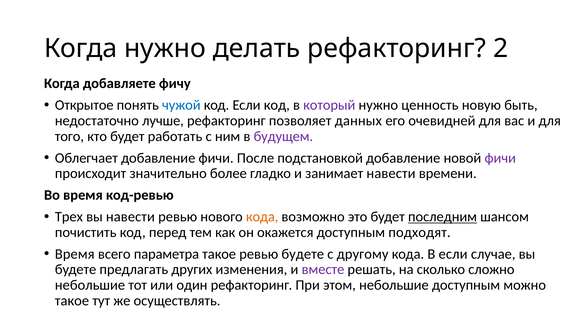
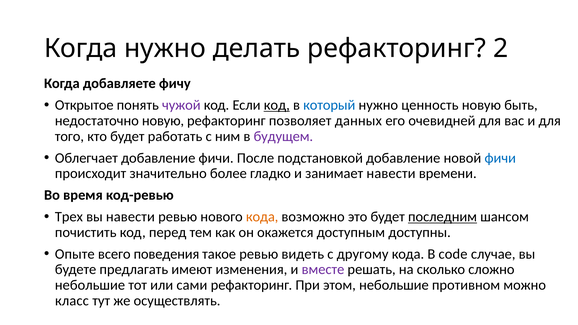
чужой colour: blue -> purple (181, 105)
код underline: none -> present (277, 105)
который colour: purple -> blue (329, 105)
недостаточно лучше: лучше -> новую (163, 121)
фичи colour: purple -> blue (500, 158)
подходят: подходят -> доступны (420, 232)
Время: Время -> Опыте (75, 254)
параметра: параметра -> поведения (166, 254)
ревью будете: будете -> видеть (303, 254)
В если: если -> code (453, 254)
других: других -> имеют (192, 270)
один: один -> сами (192, 285)
небольшие доступным: доступным -> противном (466, 285)
такое: такое -> класс (72, 301)
